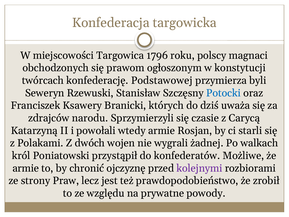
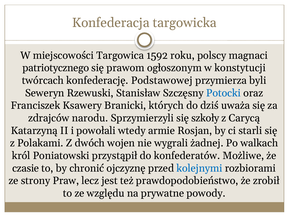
1796: 1796 -> 1592 (157, 55)
obchodzonych: obchodzonych -> patriotycznego (56, 68)
czasie: czasie -> szkoły (205, 118)
armie: armie -> czasie (26, 168)
kolejnymi colour: purple -> blue (199, 168)
